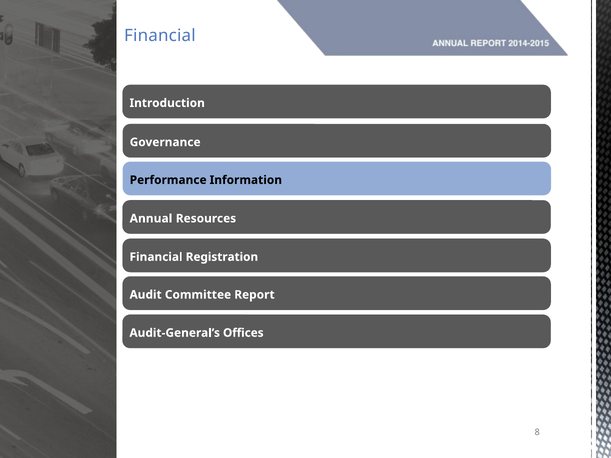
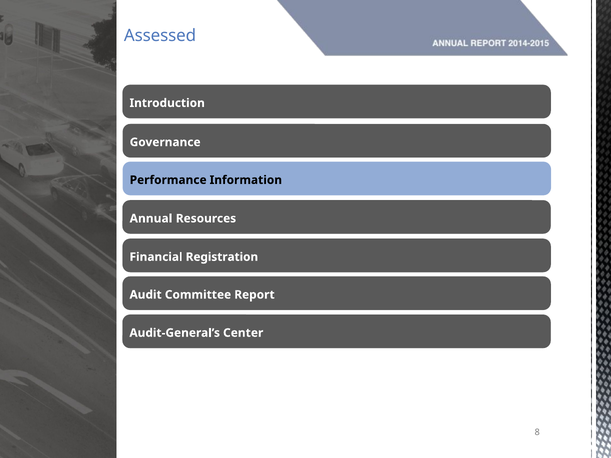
Financial: Financial -> Assessed (160, 35)
Offices: Offices -> Center (243, 333)
